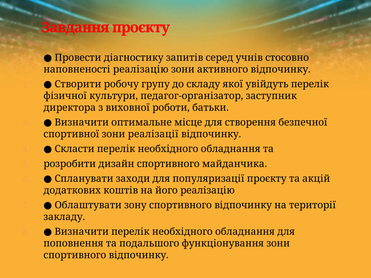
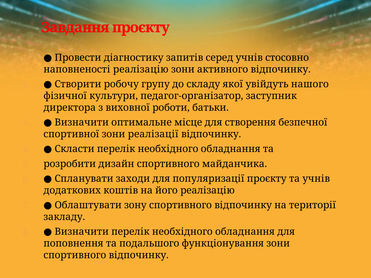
увійдуть перелік: перелік -> нашого (310, 84)
та акцій: акцій -> учнів (316, 179)
